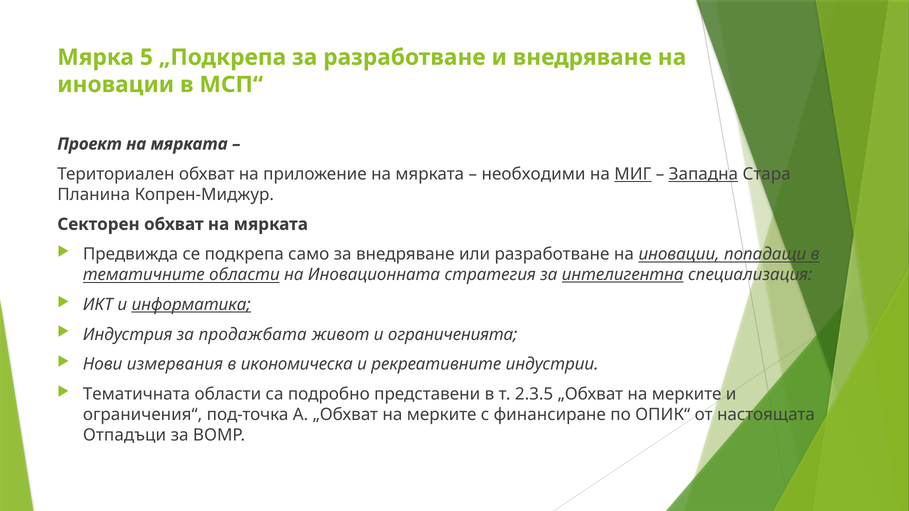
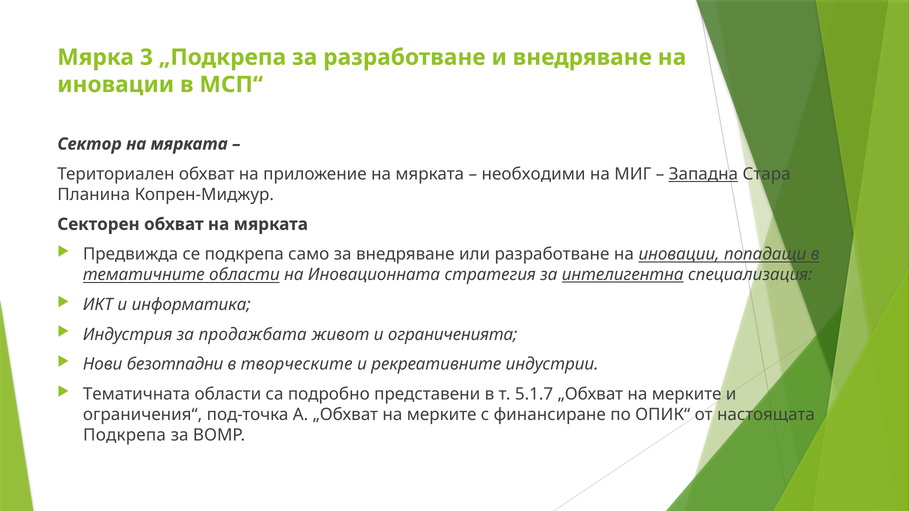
5: 5 -> 3 (146, 57)
Проект: Проект -> Сектор (90, 144)
МИГ underline: present -> none (633, 174)
информатика underline: present -> none (191, 305)
измервания: измервания -> безотпадни (175, 365)
икономическа: икономическа -> творческите (297, 365)
2.3.5: 2.3.5 -> 5.1.7 (534, 395)
Отпадъци: Отпадъци -> Подкрепа (125, 435)
